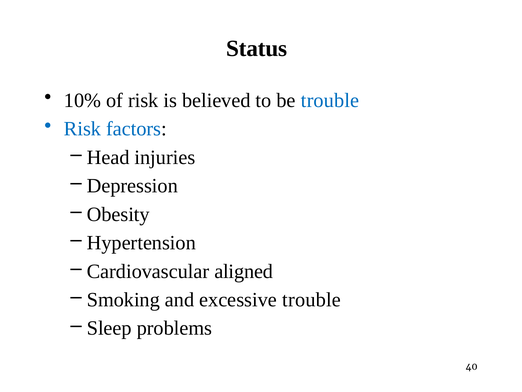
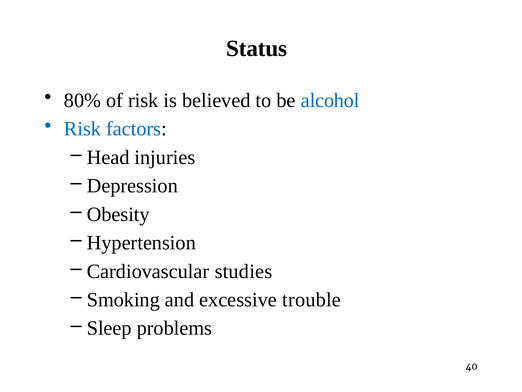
10%: 10% -> 80% (83, 100)
be trouble: trouble -> alcohol (330, 100)
aligned: aligned -> studies (243, 271)
